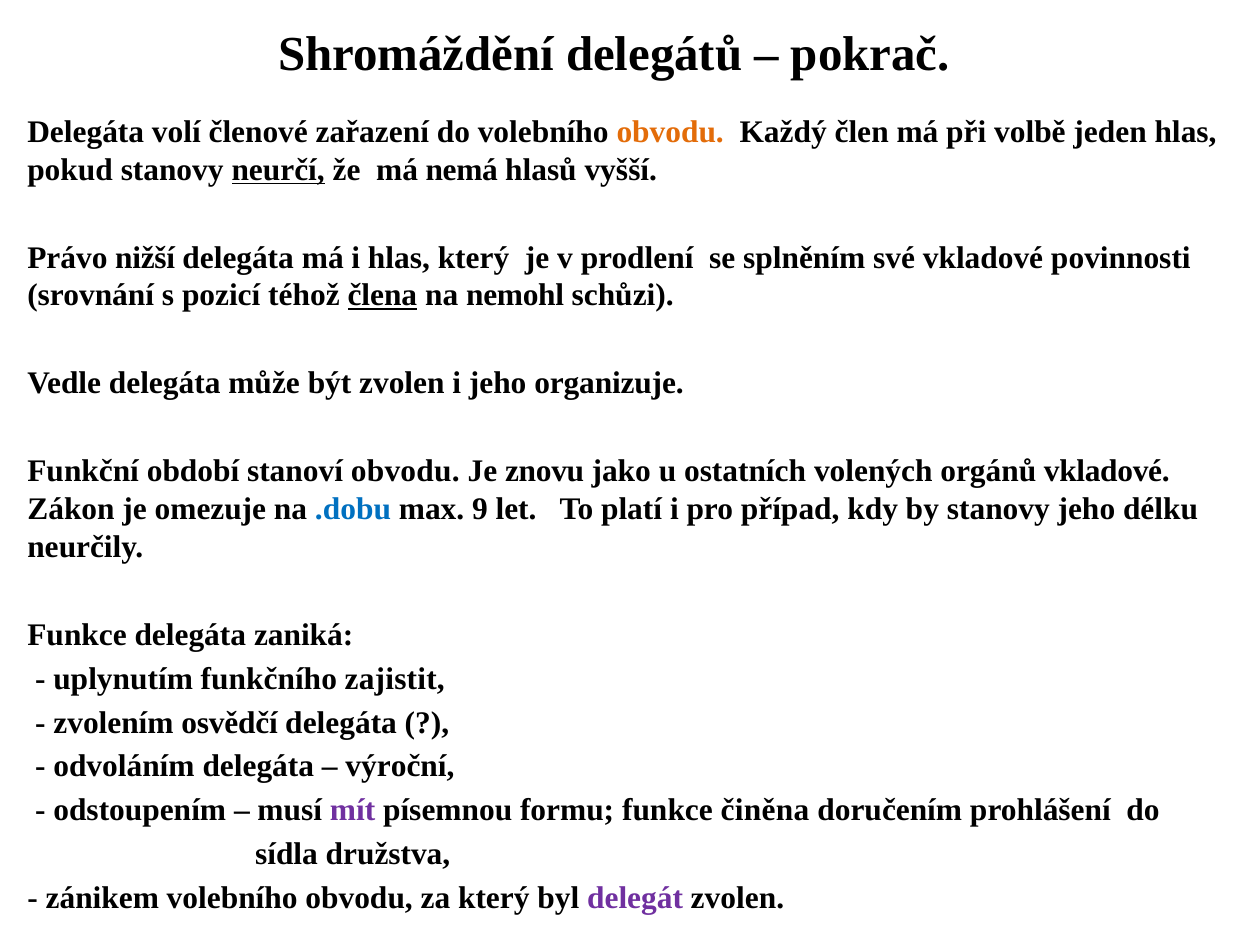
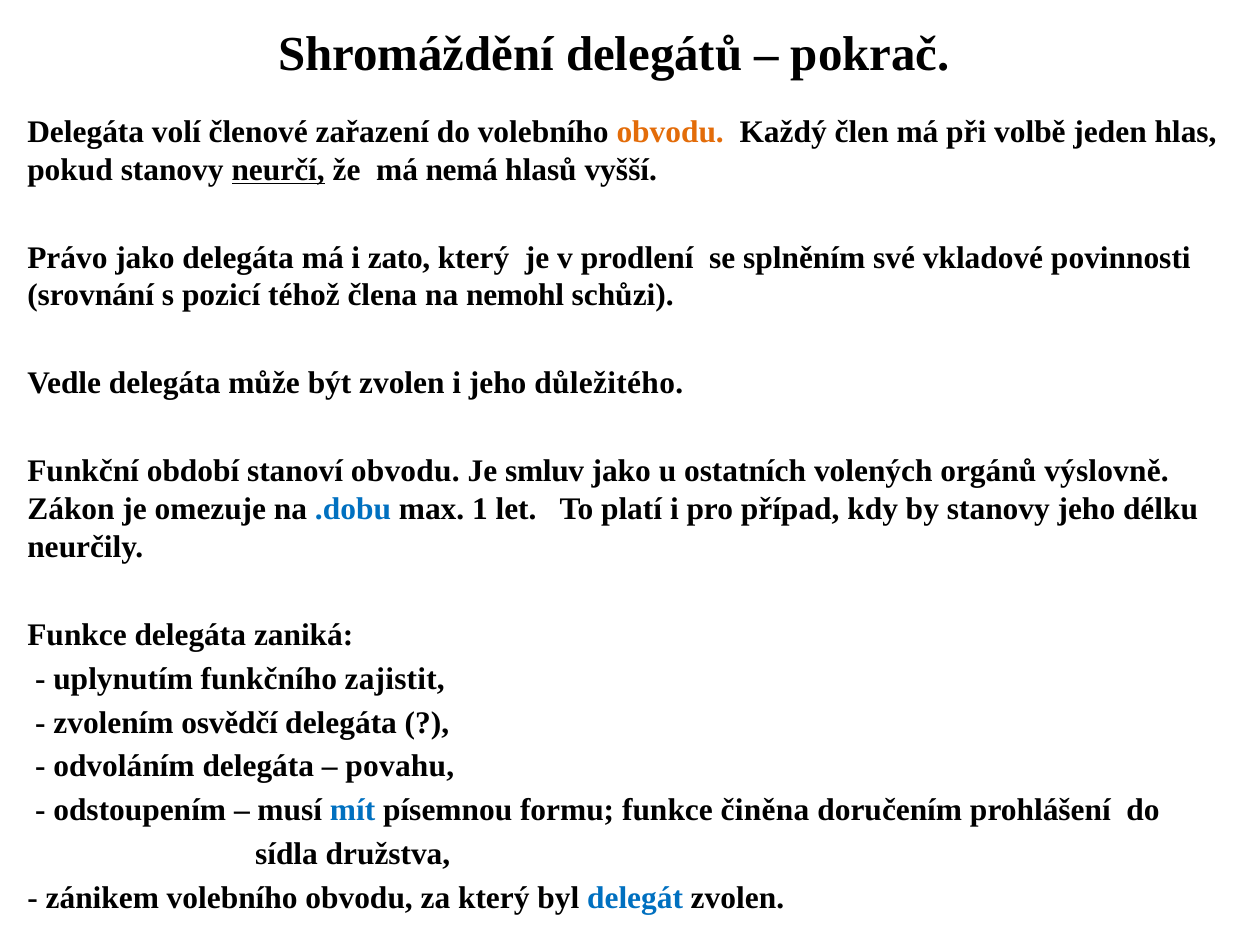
Právo nižší: nižší -> jako (145, 258)
i hlas: hlas -> zato (399, 258)
člena underline: present -> none (382, 296)
organizuje: organizuje -> důležitého (609, 384)
znovu: znovu -> smluv (545, 472)
orgánů vkladové: vkladové -> výslovně (1107, 472)
9: 9 -> 1 (480, 510)
výroční: výroční -> povahu (400, 767)
mít colour: purple -> blue (353, 811)
delegát colour: purple -> blue (635, 899)
